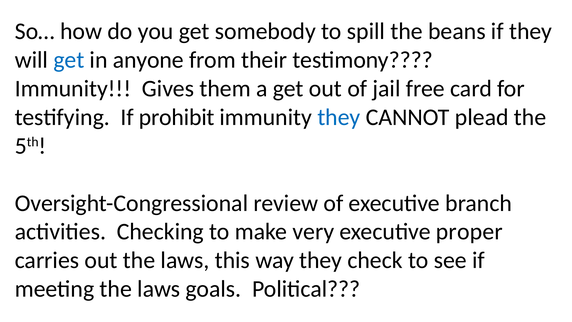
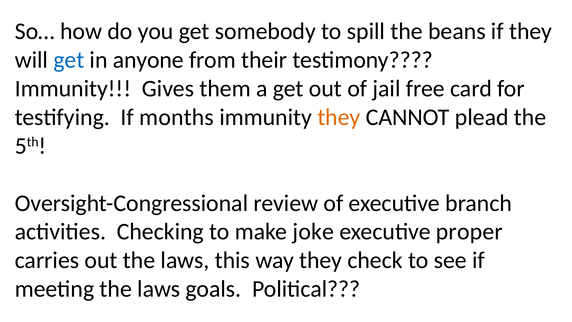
prohibit: prohibit -> months (177, 117)
they colour: blue -> orange (339, 117)
very: very -> joke (313, 232)
